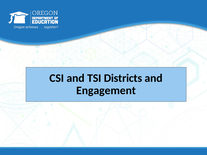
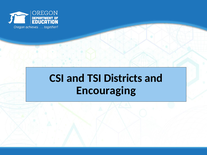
Engagement: Engagement -> Encouraging (106, 91)
